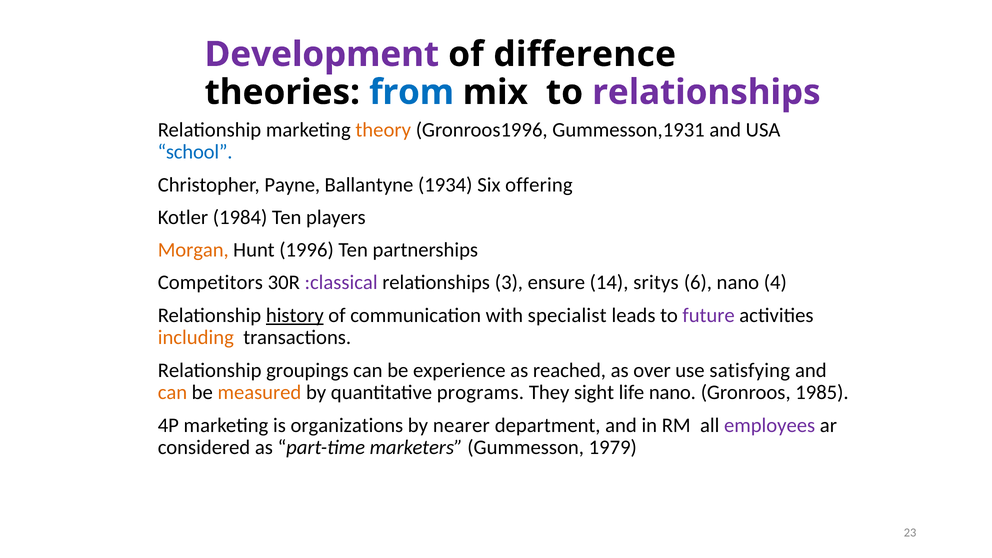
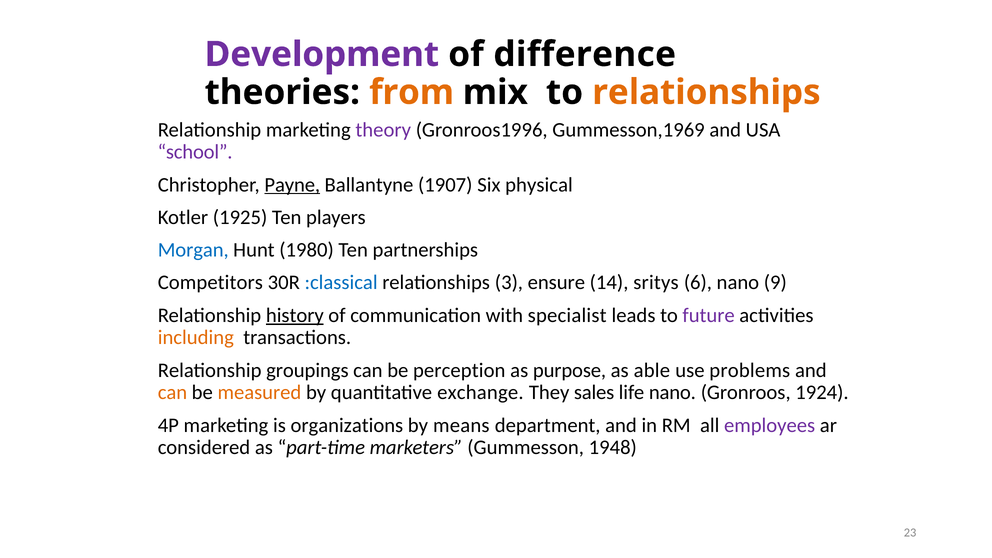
from colour: blue -> orange (412, 92)
relationships colour: purple -> orange (706, 92)
theory colour: orange -> purple (383, 130)
Gummesson,1931: Gummesson,1931 -> Gummesson,1969 (629, 130)
school colour: blue -> purple (195, 152)
Payne underline: none -> present (292, 185)
1934: 1934 -> 1907 (445, 185)
offering: offering -> physical (539, 185)
1984: 1984 -> 1925 (240, 217)
Morgan colour: orange -> blue (193, 250)
1996: 1996 -> 1980 (307, 250)
:classical colour: purple -> blue (341, 283)
4: 4 -> 9 (775, 283)
experience: experience -> perception (459, 370)
reached: reached -> purpose (570, 370)
over: over -> able (652, 370)
satisfying: satisfying -> problems (750, 370)
programs: programs -> exchange (480, 393)
sight: sight -> sales (594, 393)
1985: 1985 -> 1924 (822, 393)
nearer: nearer -> means (461, 425)
1979: 1979 -> 1948 (613, 448)
